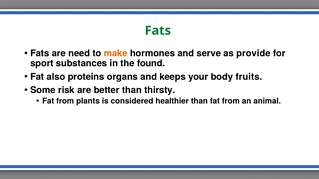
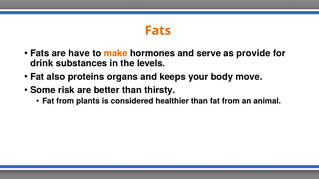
Fats colour: green -> orange (158, 31)
need: need -> have (79, 53)
sport: sport -> drink (42, 64)
found: found -> levels (151, 64)
fruits: fruits -> move (249, 77)
